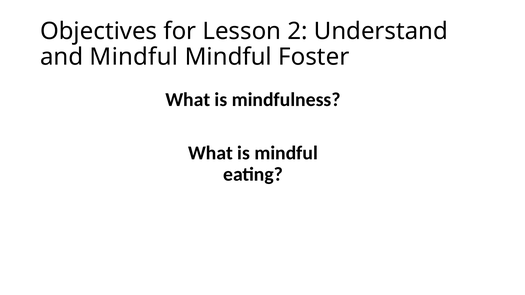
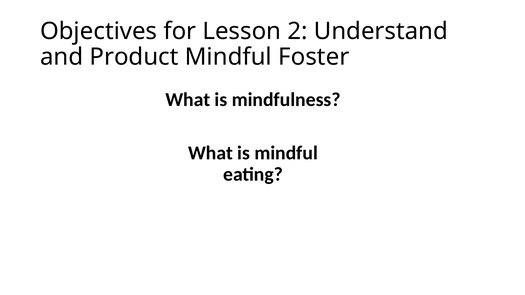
and Mindful: Mindful -> Product (134, 57)
